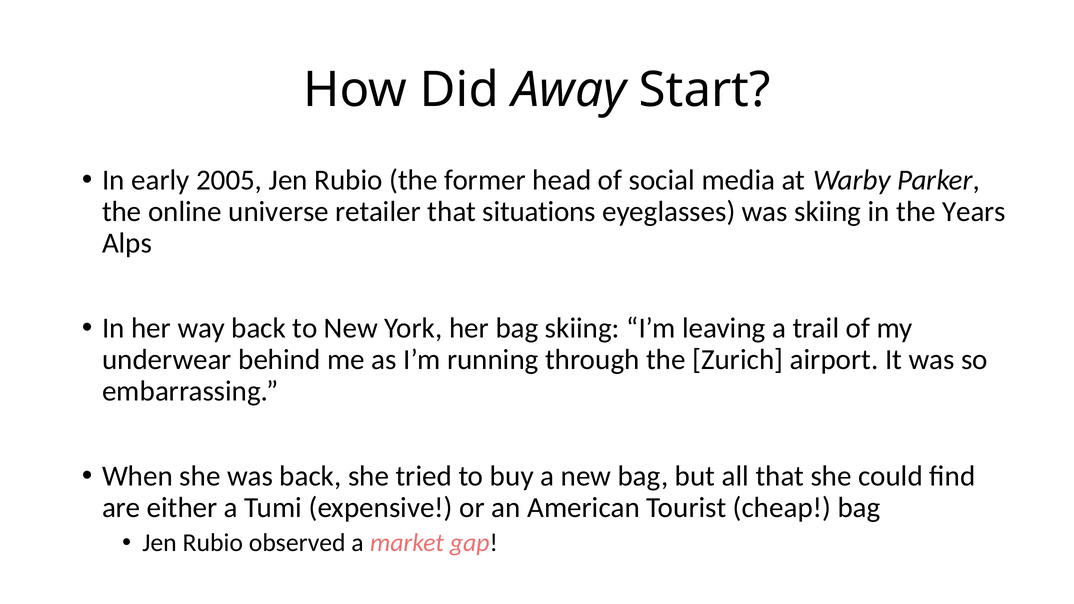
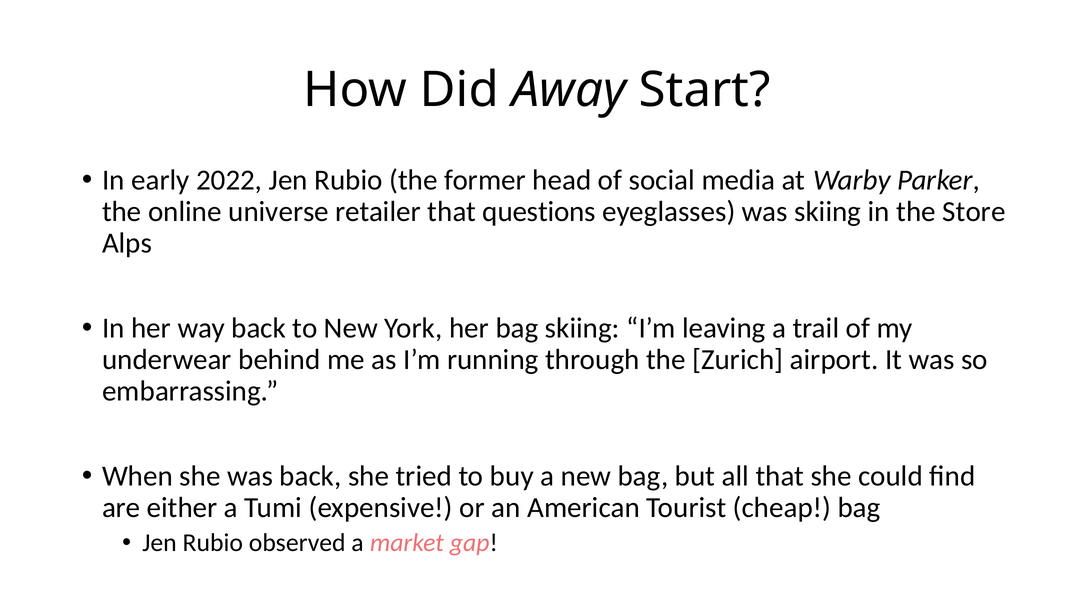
2005: 2005 -> 2022 (229, 180)
situations: situations -> questions (539, 212)
Years: Years -> Store (974, 212)
